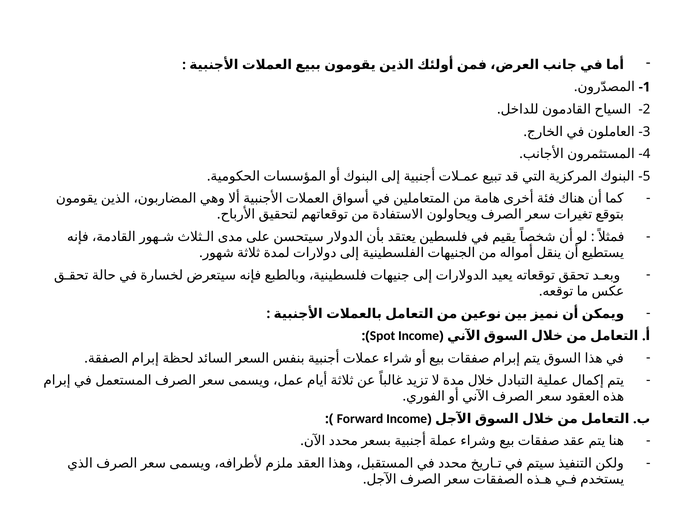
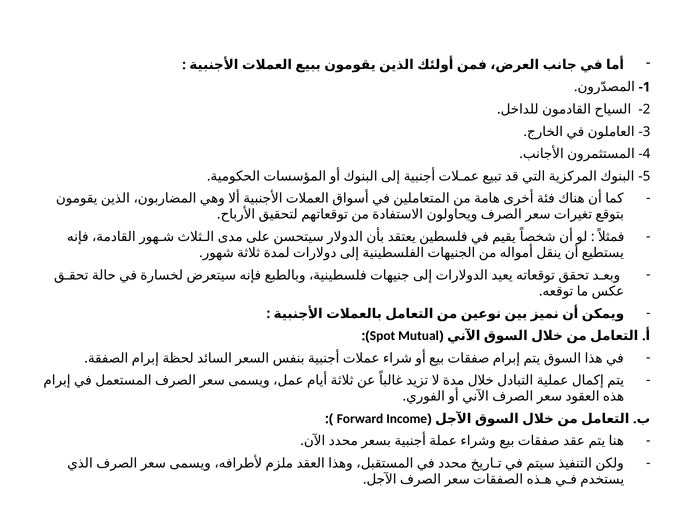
Spot Income: Income -> Mutual (419, 336)
